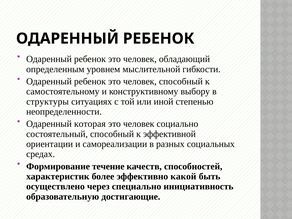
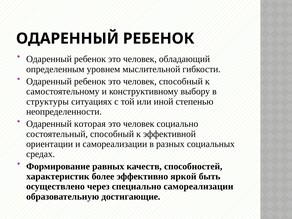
течение: течение -> равных (108, 166)
какой: какой -> яркой (183, 176)
специально инициативность: инициативность -> самореализации (198, 186)
